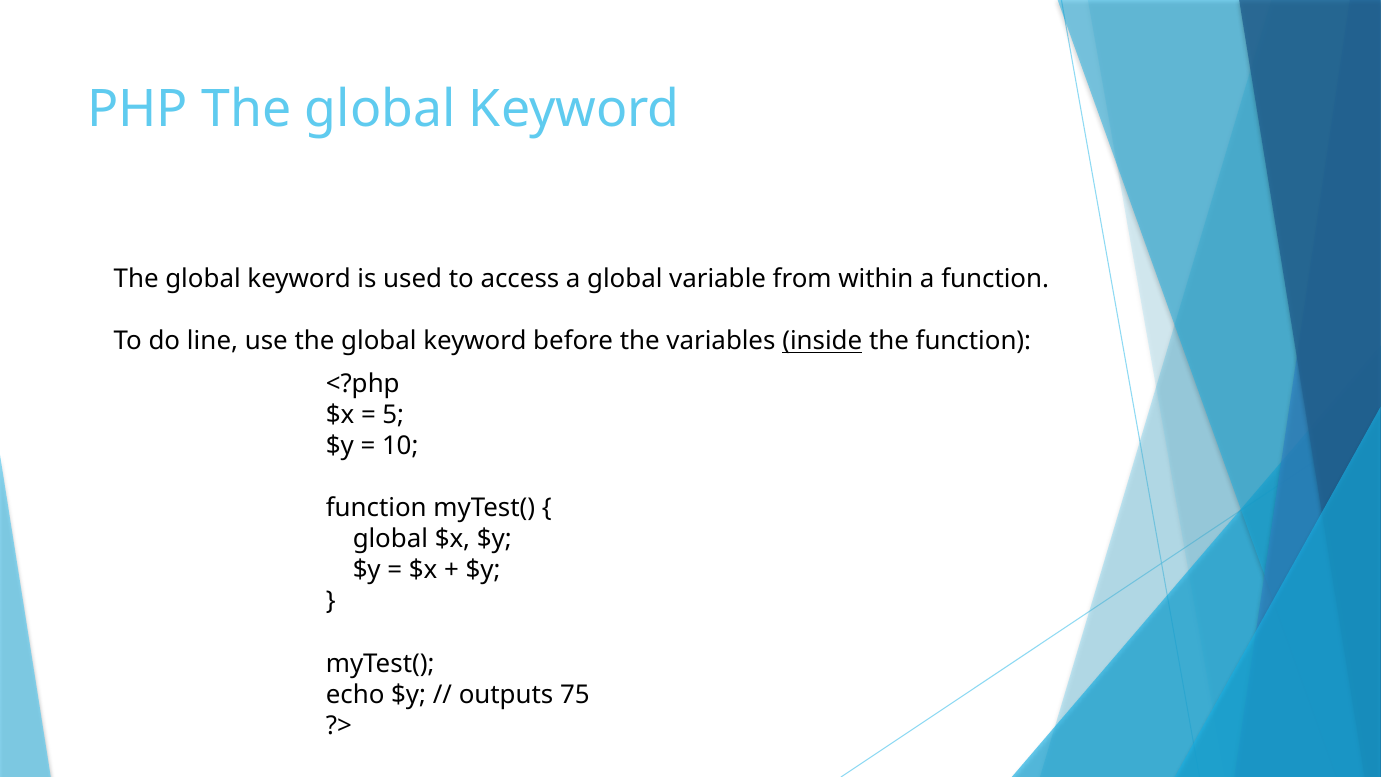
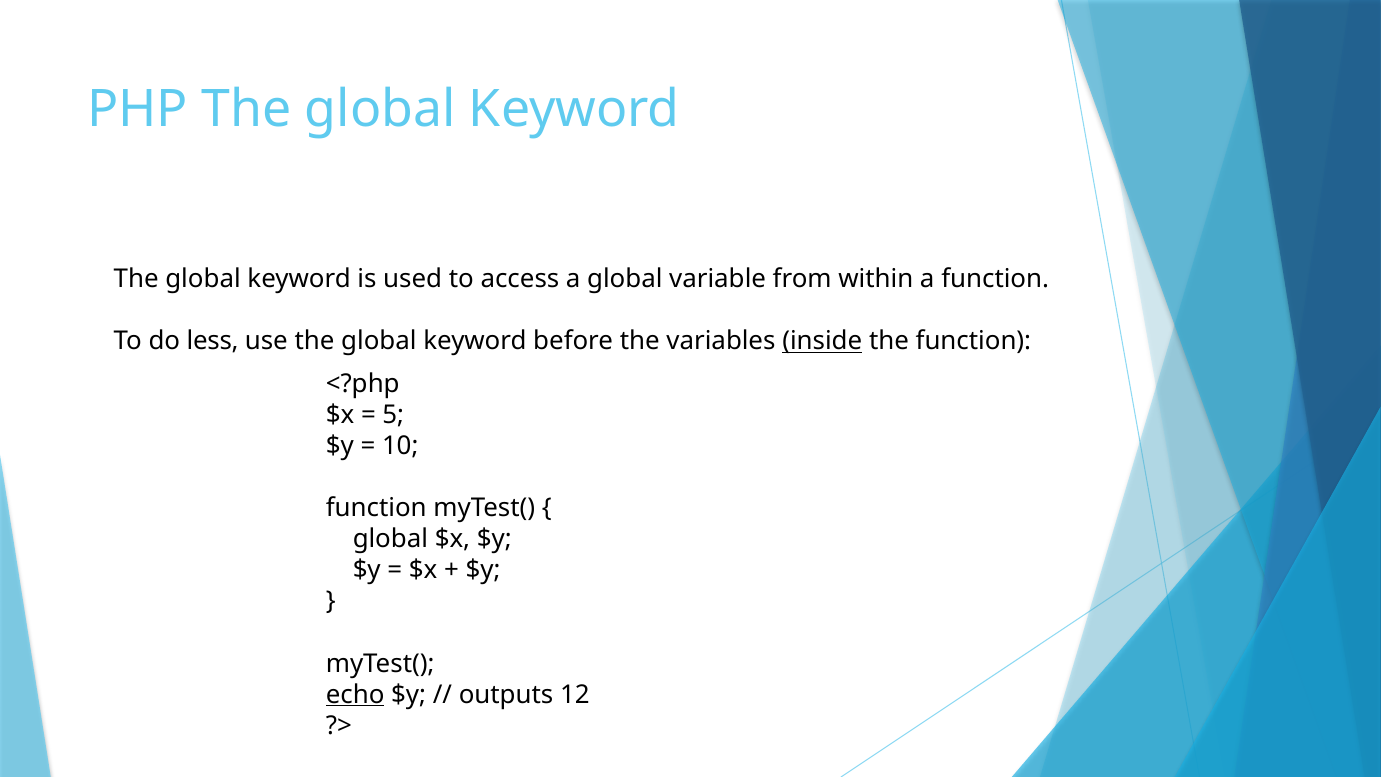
line: line -> less (213, 341)
echo underline: none -> present (355, 694)
75: 75 -> 12 (575, 694)
